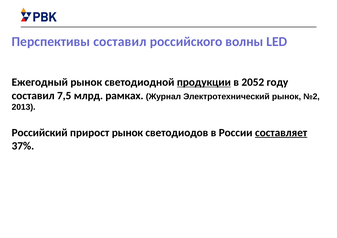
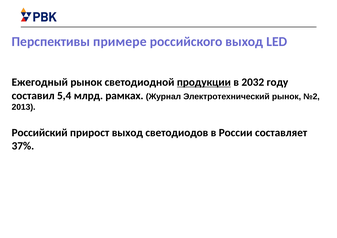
Перспективы составил: составил -> примере (120, 42)
российского волны: волны -> выход (244, 42)
2052: 2052 -> 2032 (253, 82)
7,5: 7,5 -> 5,4 (64, 96)
прирост рынок: рынок -> выход (127, 133)
составляет underline: present -> none (281, 133)
